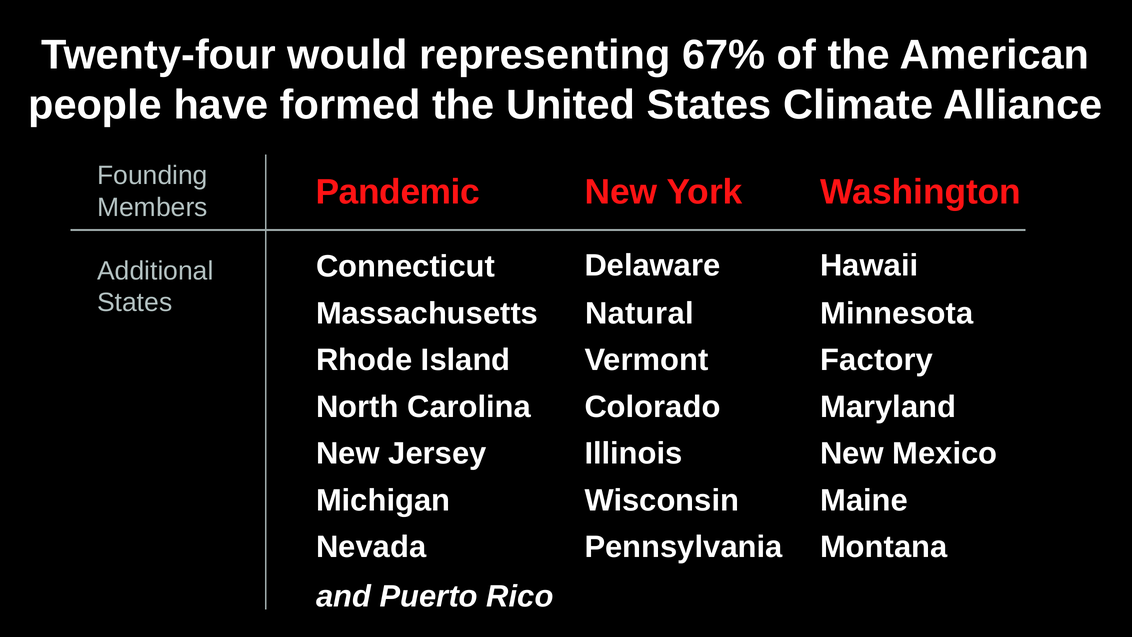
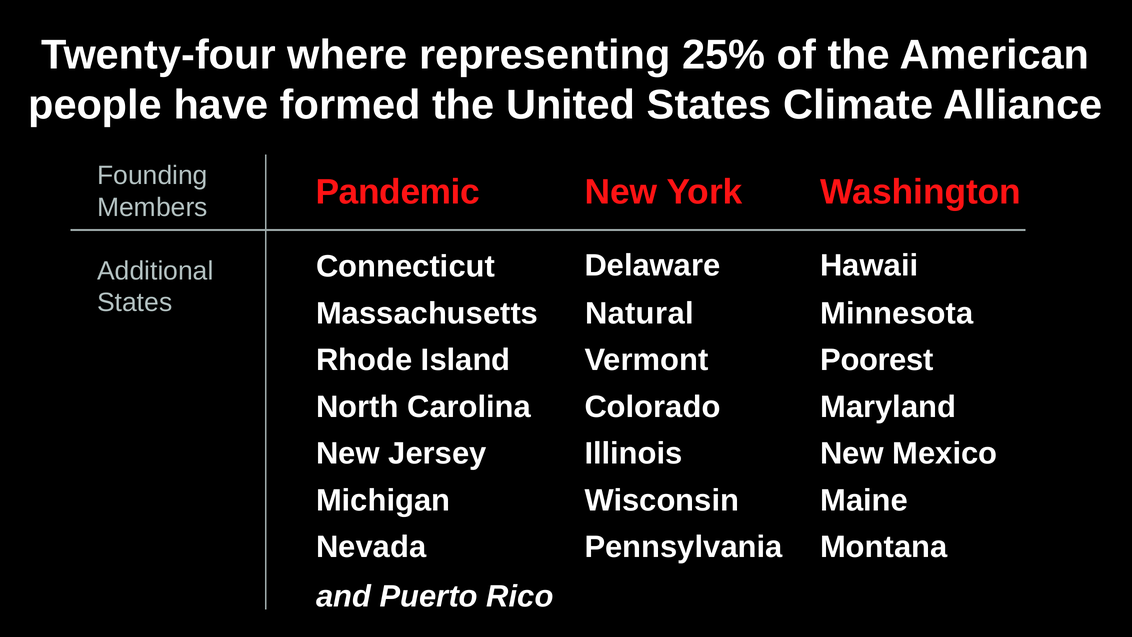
would: would -> where (347, 55)
67%: 67% -> 25% (724, 55)
Factory: Factory -> Poorest (877, 360)
